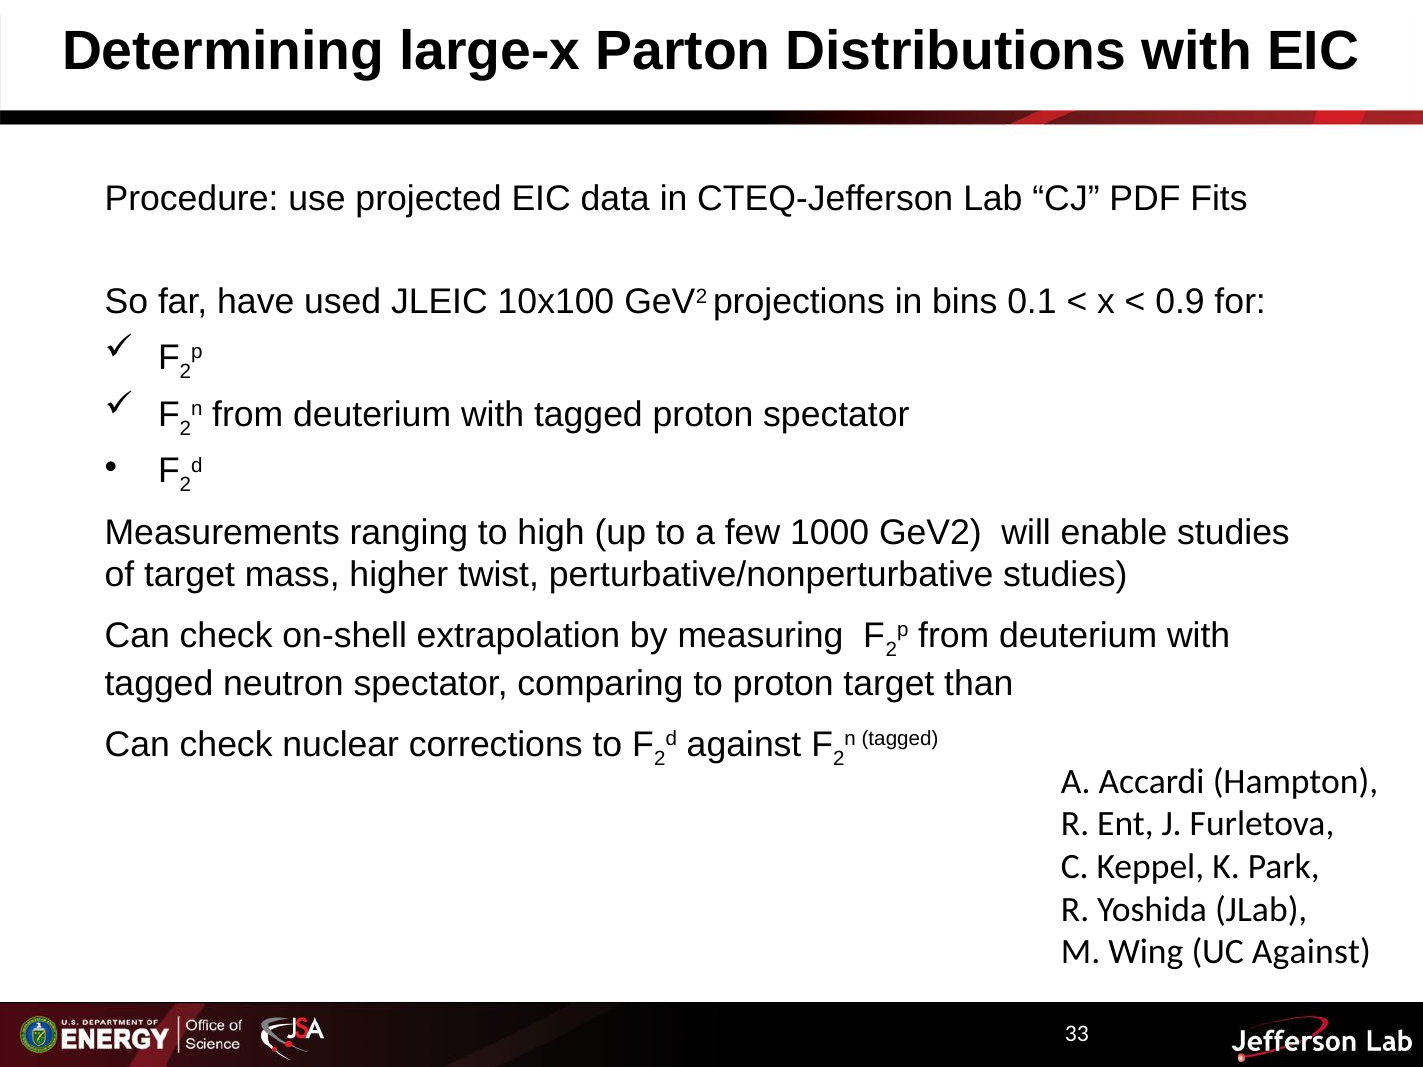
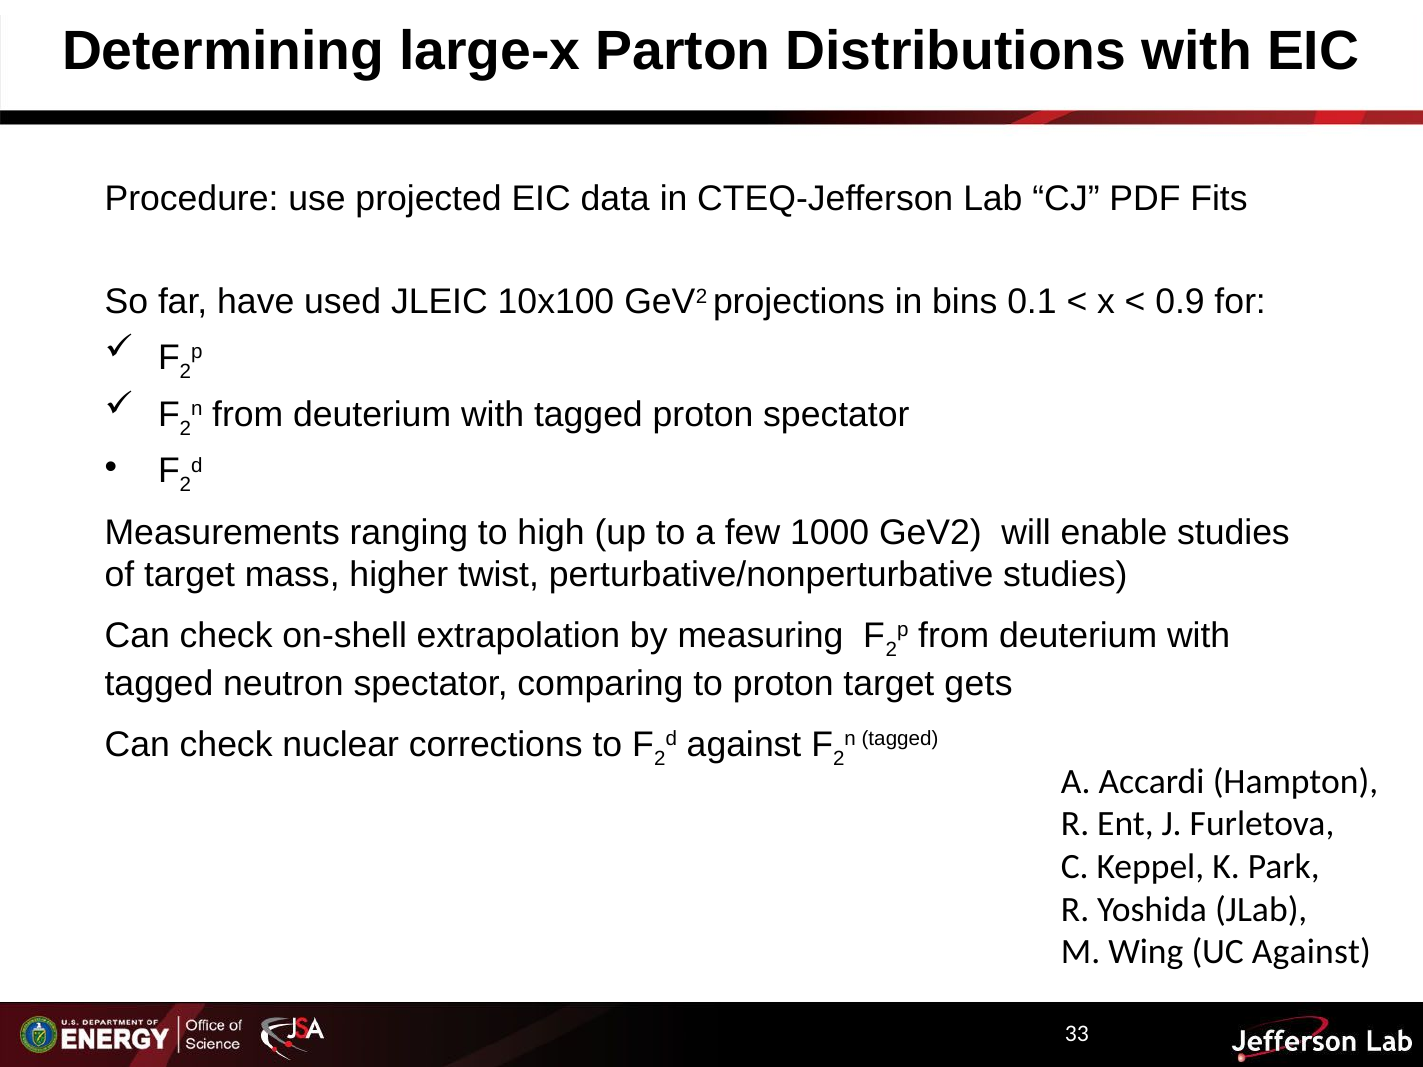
than: than -> gets (979, 684)
